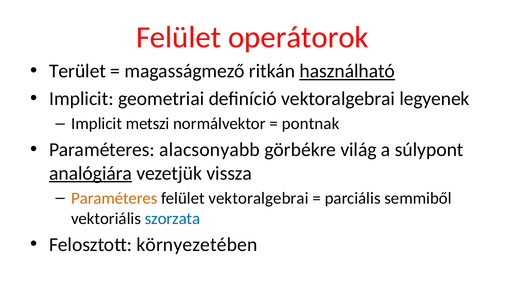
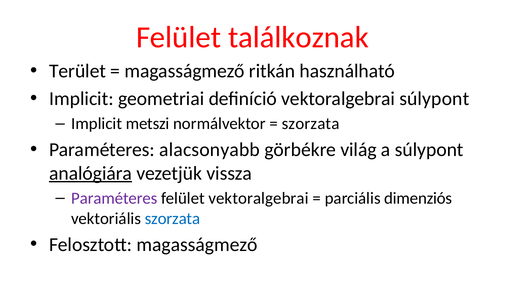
operátorok: operátorok -> találkoznak (298, 37)
használható underline: present -> none (347, 71)
vektoralgebrai legyenek: legyenek -> súlypont (434, 99)
pontnak: pontnak -> szorzata (311, 124)
Paraméteres colour: orange -> purple (114, 198)
semmiből: semmiből -> dimenziós (418, 198)
Felosztott környezetében: környezetében -> magasságmező (197, 245)
